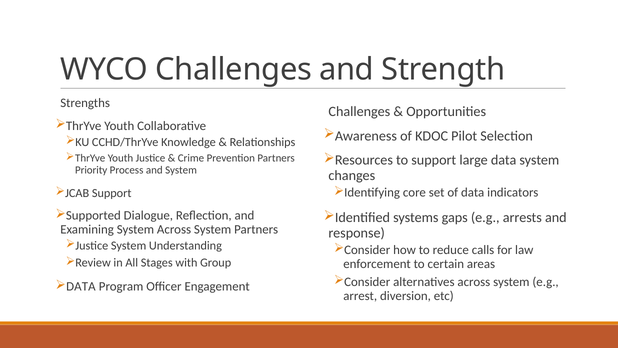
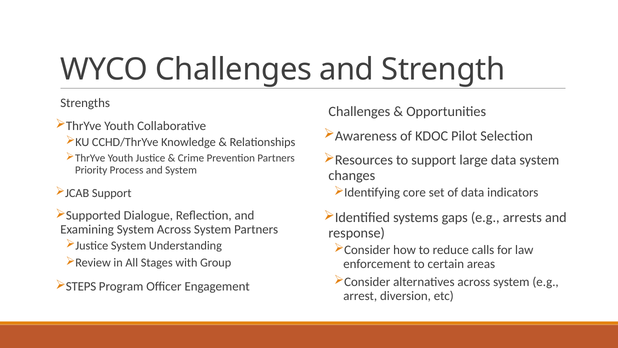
DATA: DATA -> STEPS (81, 286)
